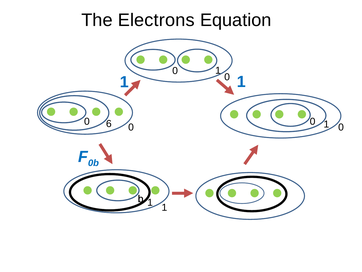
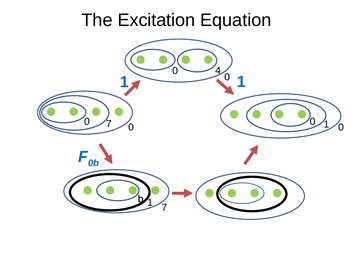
Electrons: Electrons -> Excitation (156, 20)
1: 1 -> 4 (218, 70)
0 6: 6 -> 7 (109, 124)
1 1: 1 -> 7 (164, 207)
